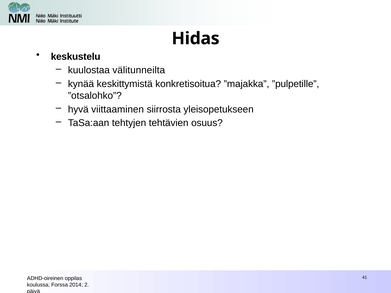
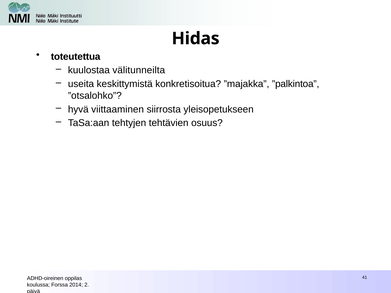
keskustelu: keskustelu -> toteutettua (76, 57)
kynää: kynää -> useita (81, 84)
”pulpetille: ”pulpetille -> ”palkintoa (296, 84)
